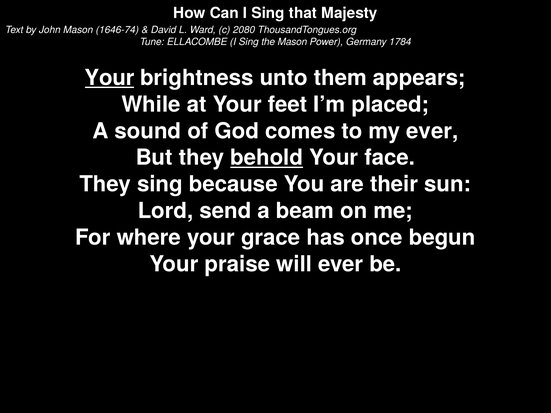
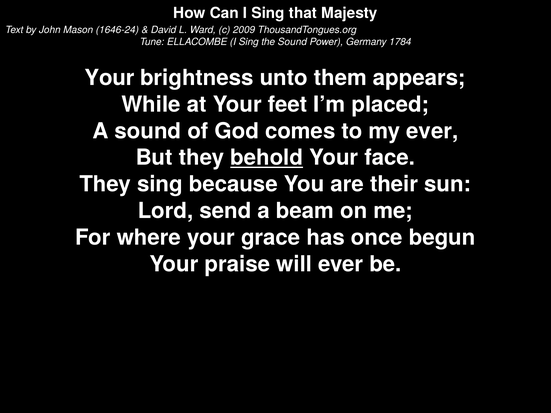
1646-74: 1646-74 -> 1646-24 (117, 30)
2080: 2080 -> 2009 (244, 30)
the Mason: Mason -> Sound (292, 42)
Your underline: present -> none (110, 78)
